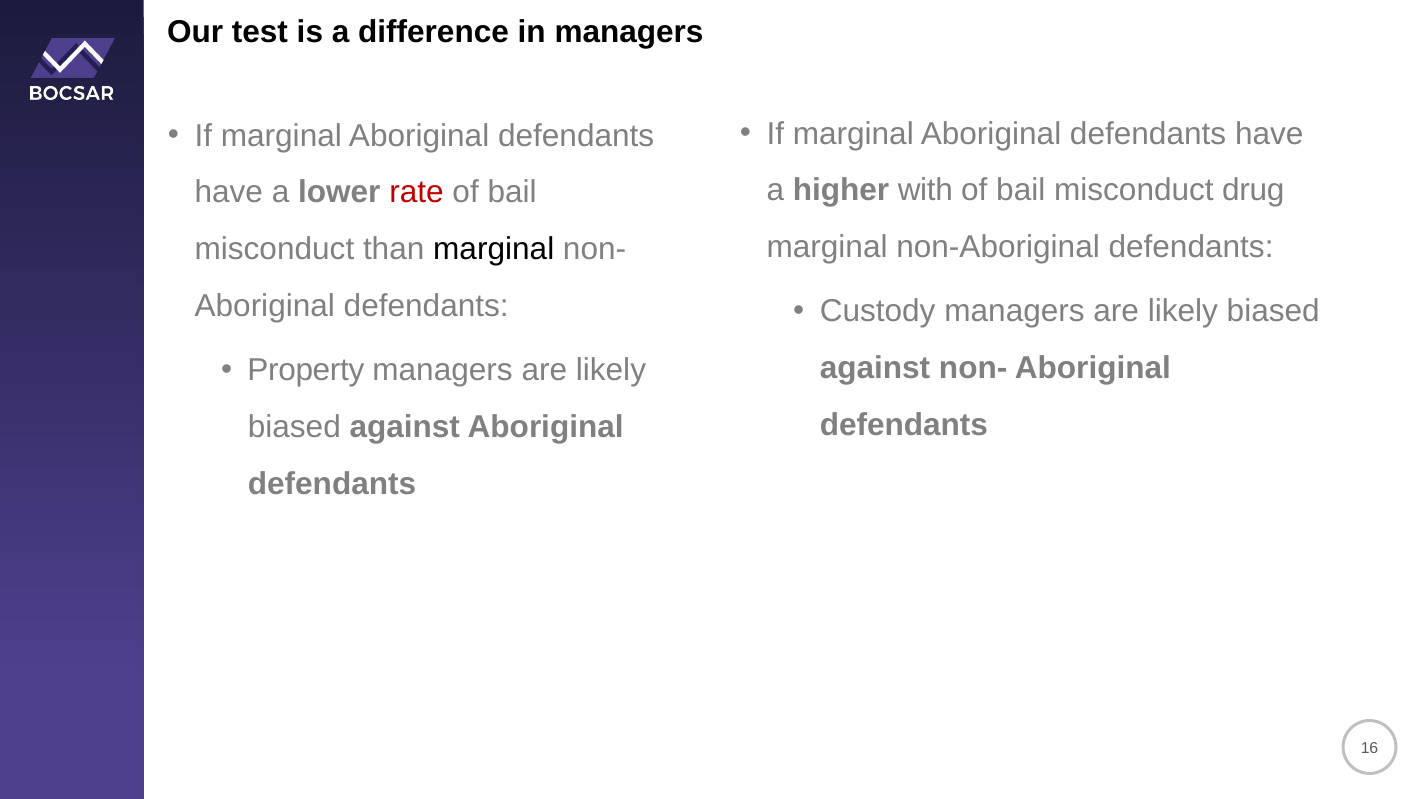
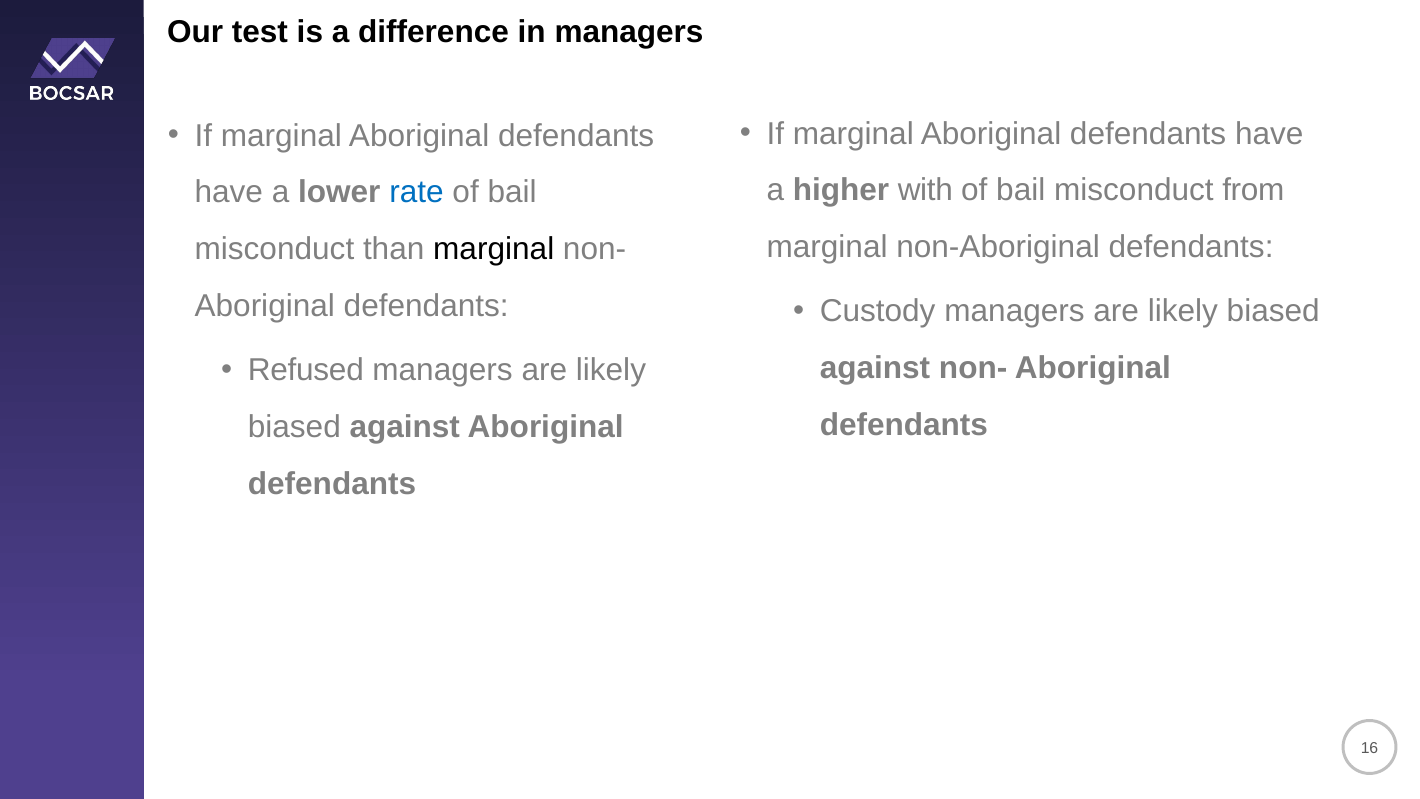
drug: drug -> from (1253, 190)
rate colour: red -> blue (417, 192)
Property: Property -> Refused (306, 370)
